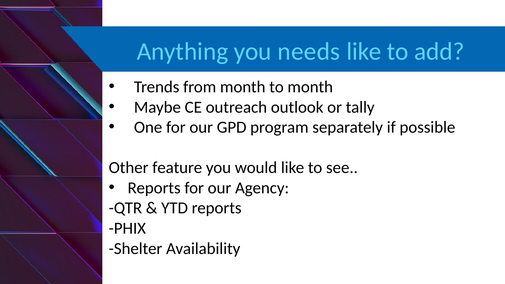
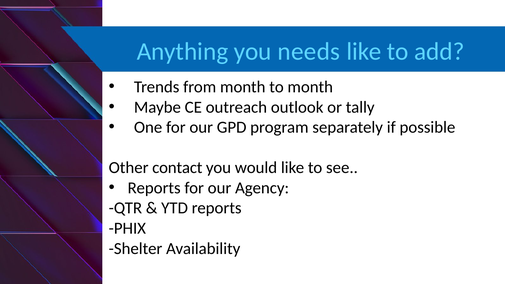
feature: feature -> contact (177, 168)
